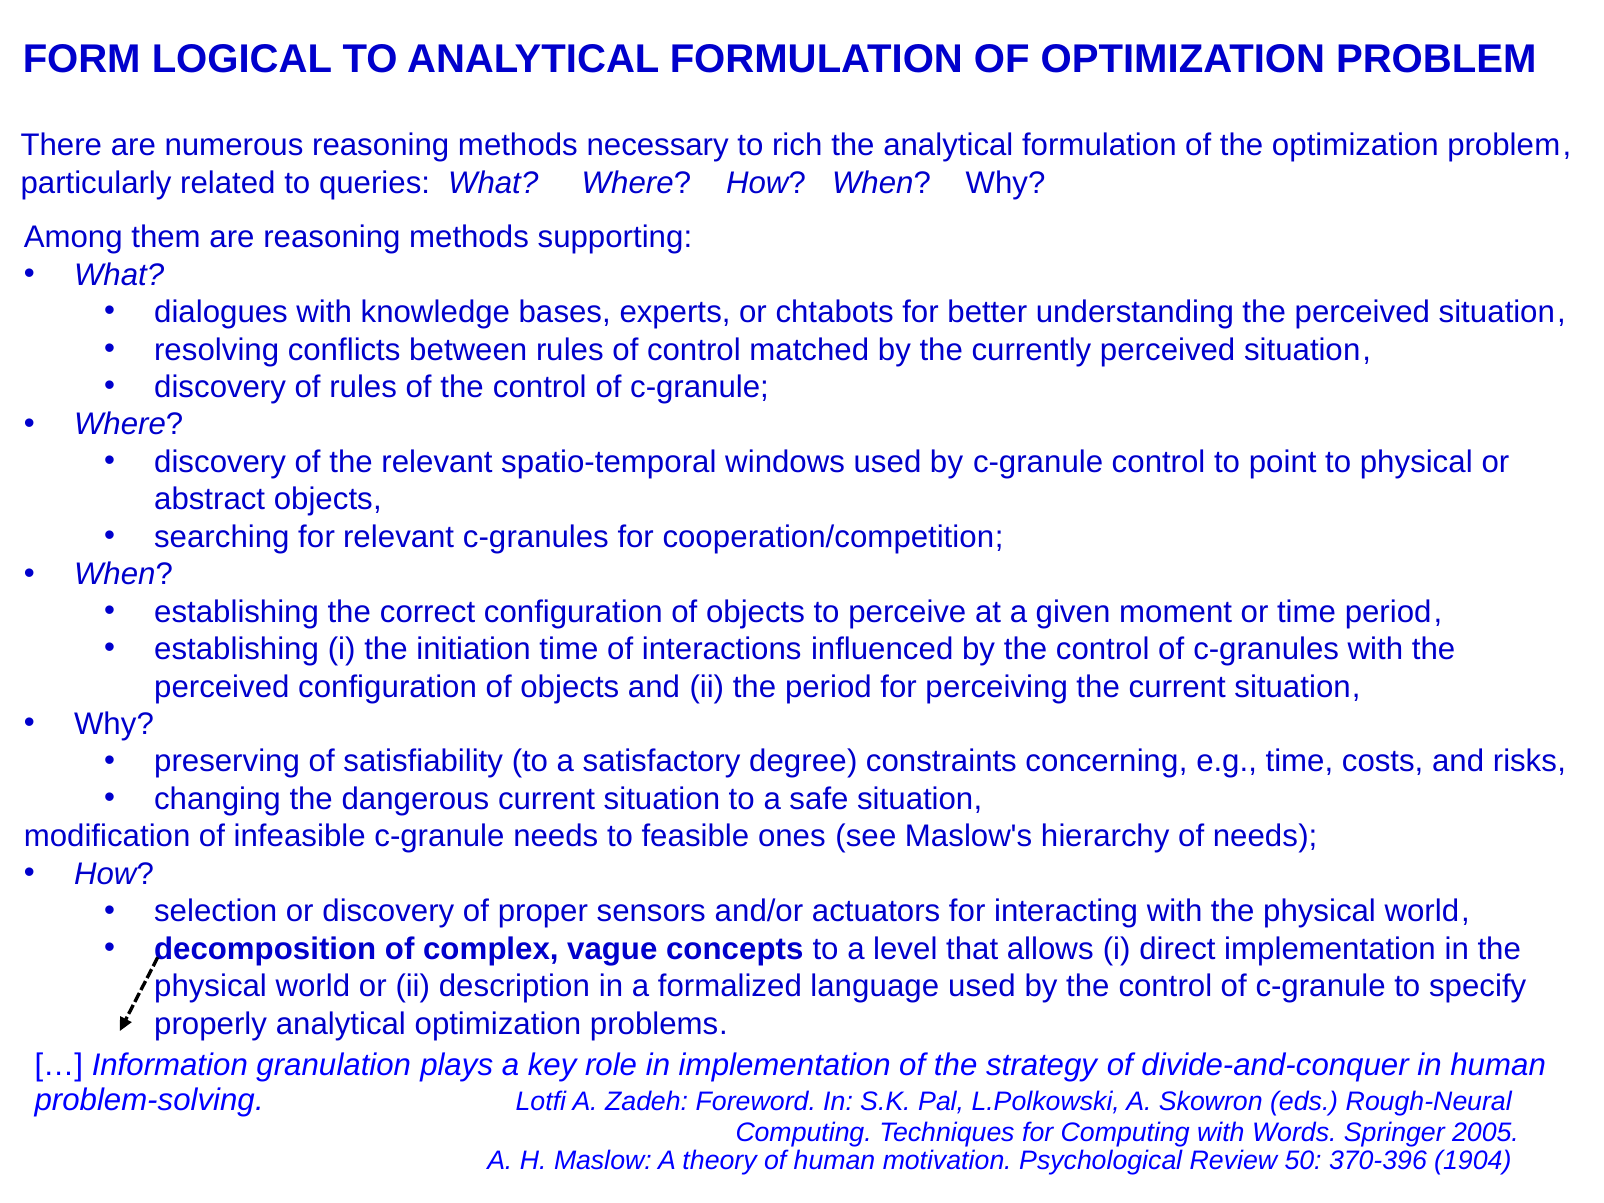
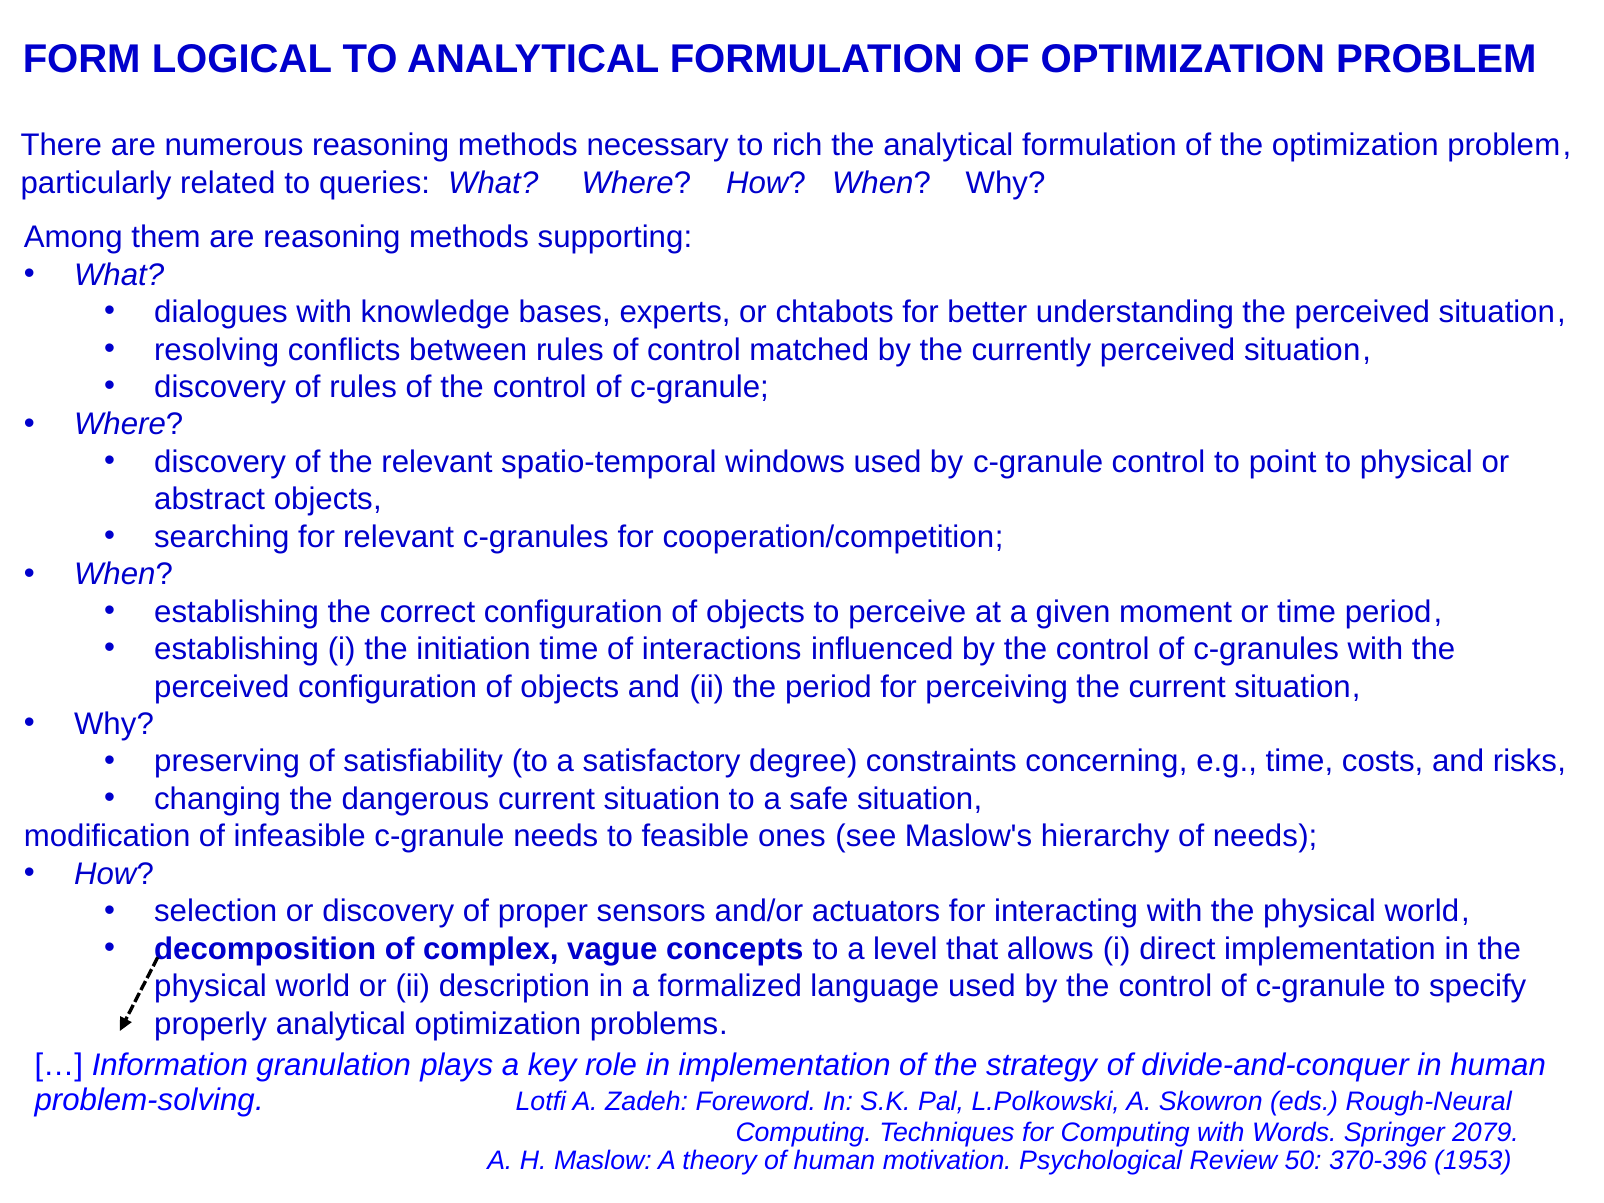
2005: 2005 -> 2079 (1485, 1132)
1904: 1904 -> 1953 (1473, 1161)
